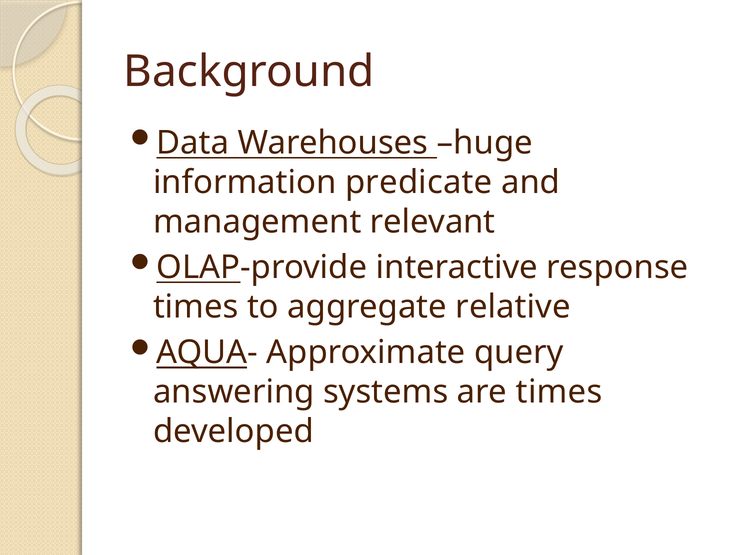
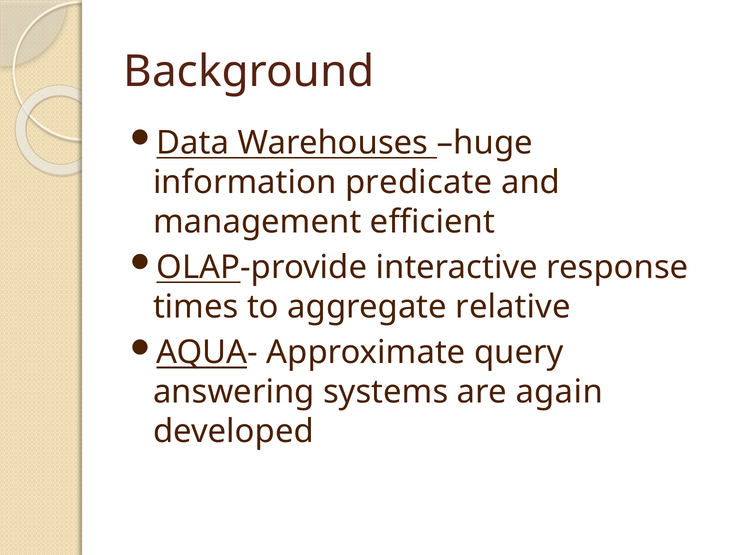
relevant: relevant -> efficient (433, 222)
are times: times -> again (559, 392)
